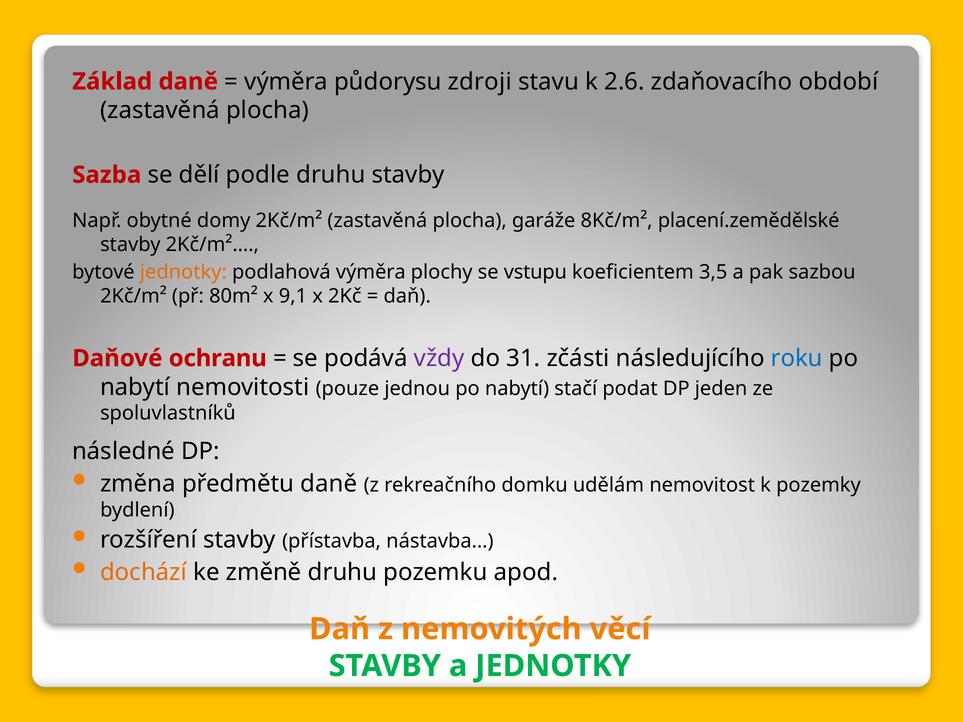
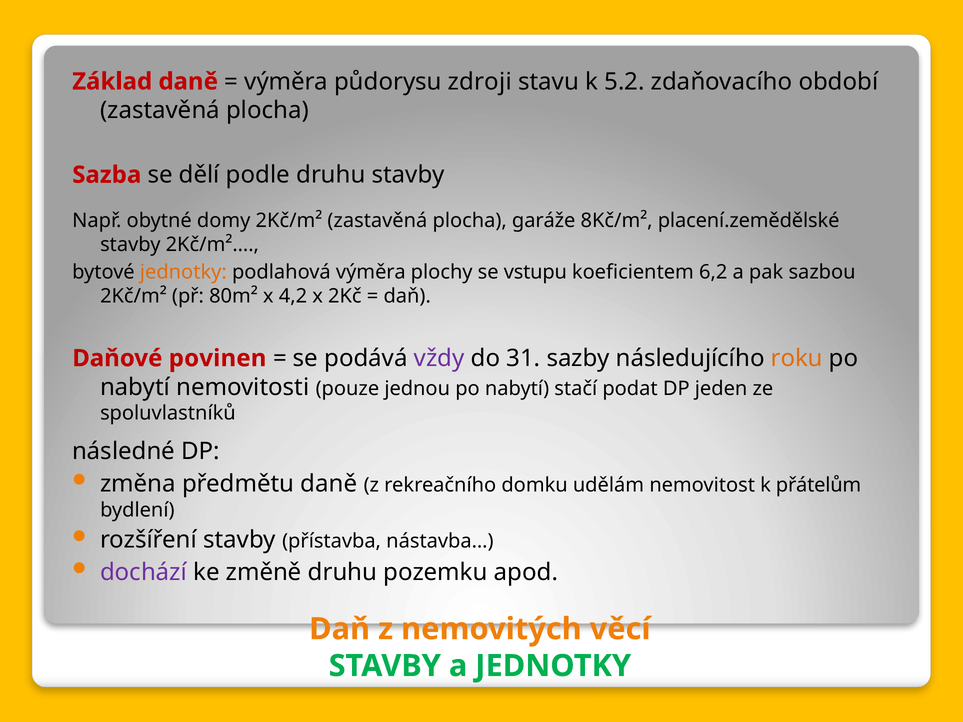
2.6: 2.6 -> 5.2 (624, 82)
3,5: 3,5 -> 6,2 (713, 272)
9,1: 9,1 -> 4,2 (293, 296)
ochranu: ochranu -> povinen (218, 358)
zčásti: zčásti -> sazby (578, 358)
roku colour: blue -> orange (797, 358)
pozemky: pozemky -> přátelům (819, 485)
dochází colour: orange -> purple (144, 572)
